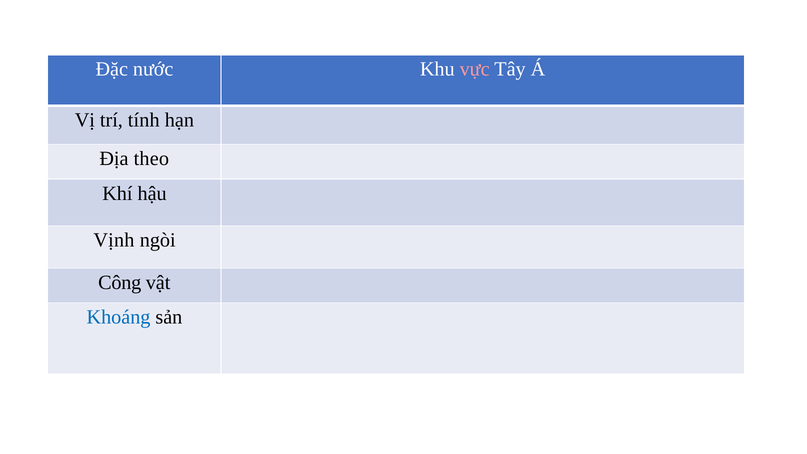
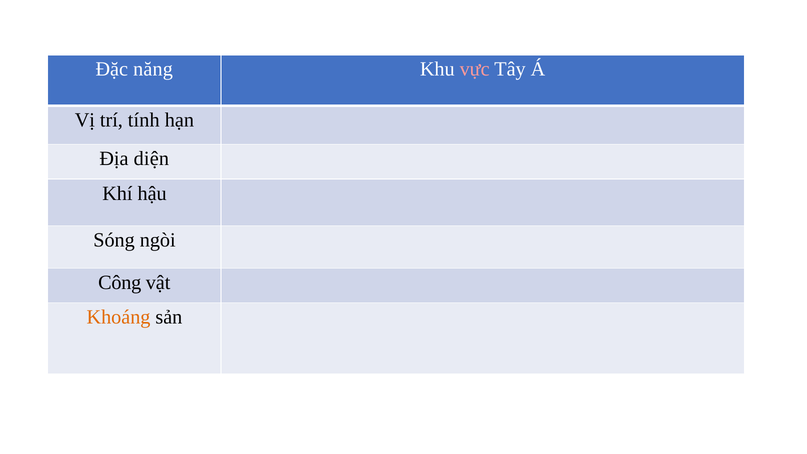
nước: nước -> năng (153, 69)
theo: theo -> diện (151, 159)
Vịnh: Vịnh -> Sóng (114, 240)
Khoáng colour: blue -> orange (119, 317)
